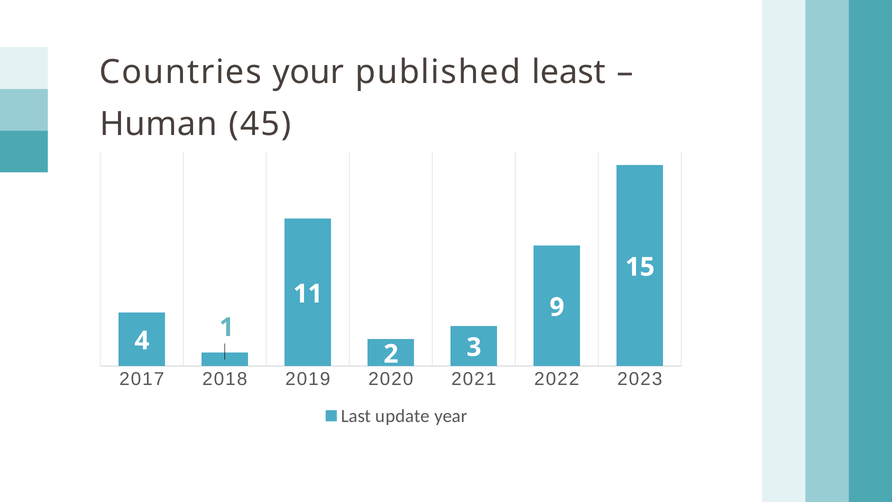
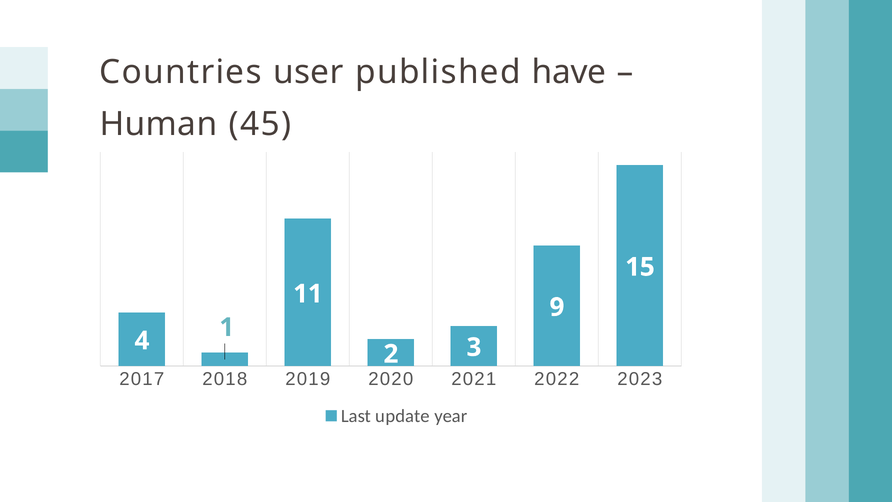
your: your -> user (308, 72)
least: least -> have (569, 72)
